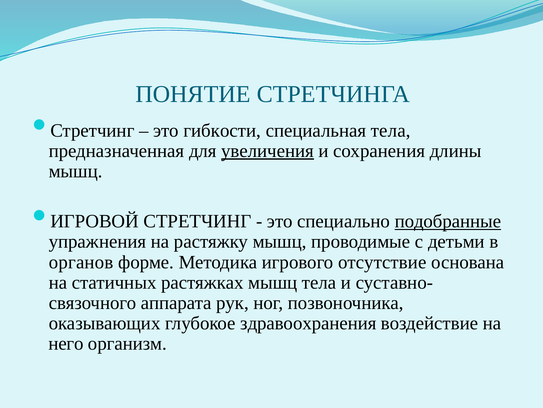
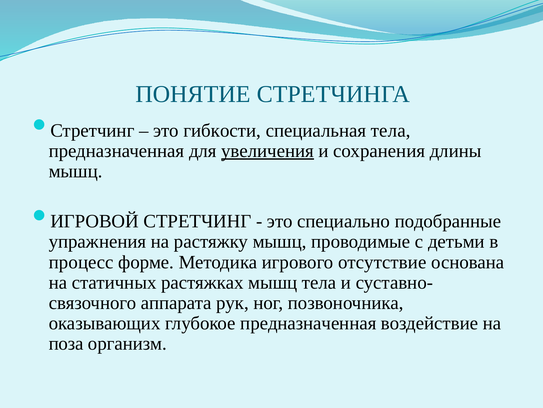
подобранные underline: present -> none (448, 221)
органов: органов -> процесс (81, 262)
глубокое здравоохранения: здравоохранения -> предназначенная (308, 323)
него: него -> поза (66, 343)
